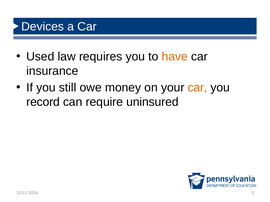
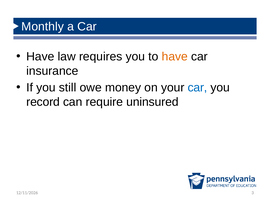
Devices: Devices -> Monthly (43, 27)
Used: Used -> Have (40, 57)
car colour: orange -> blue (197, 88)
